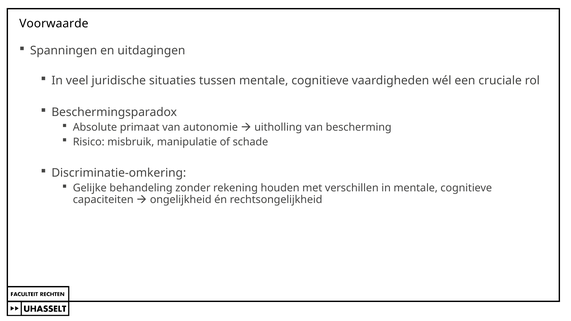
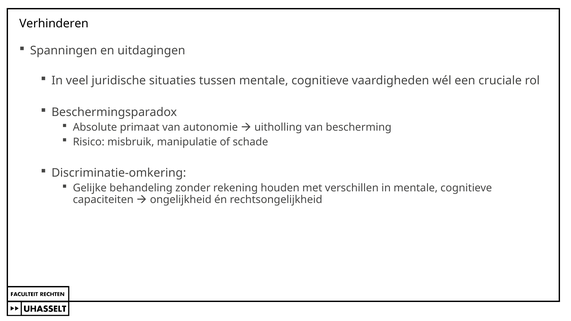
Voorwaarde: Voorwaarde -> Verhinderen (54, 23)
